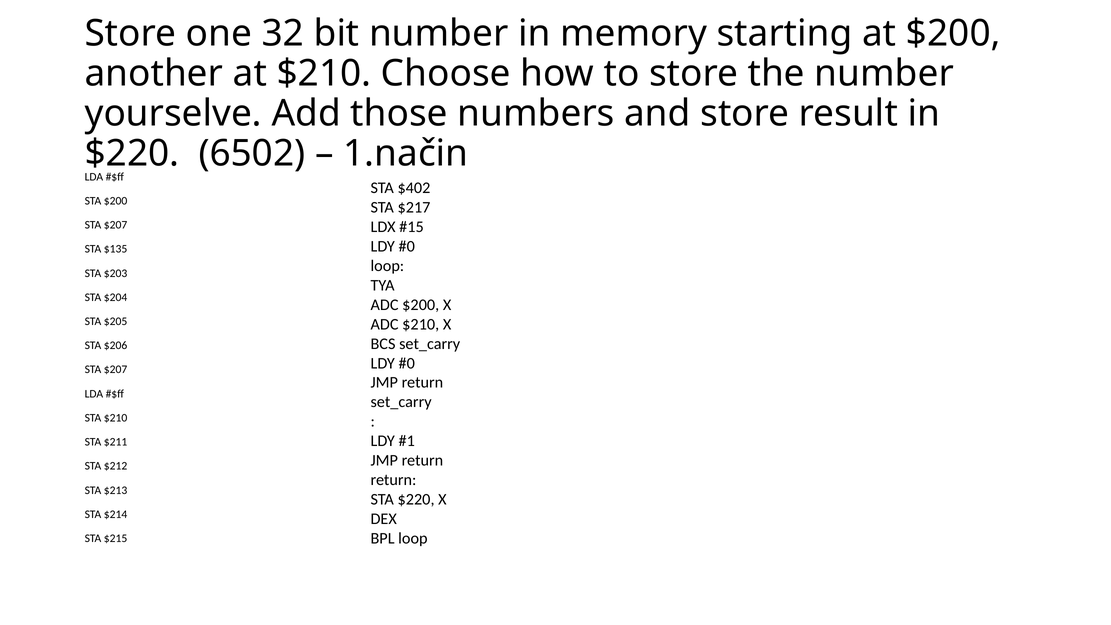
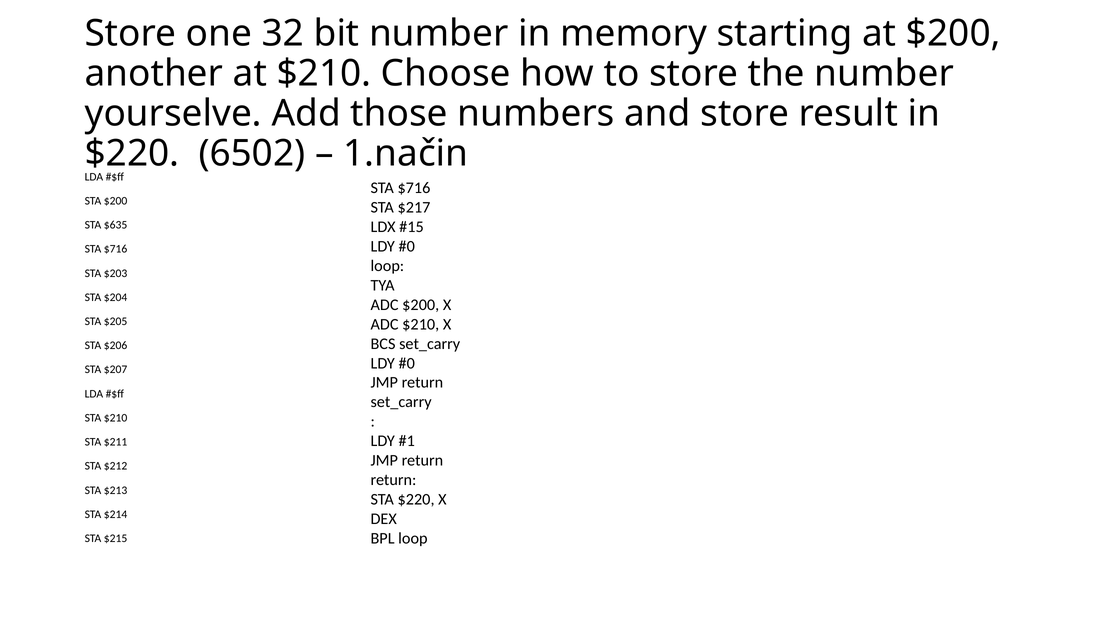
$402: $402 -> $716 (414, 188)
$207: $207 -> $635 (116, 225)
$135: $135 -> $716 (116, 249)
